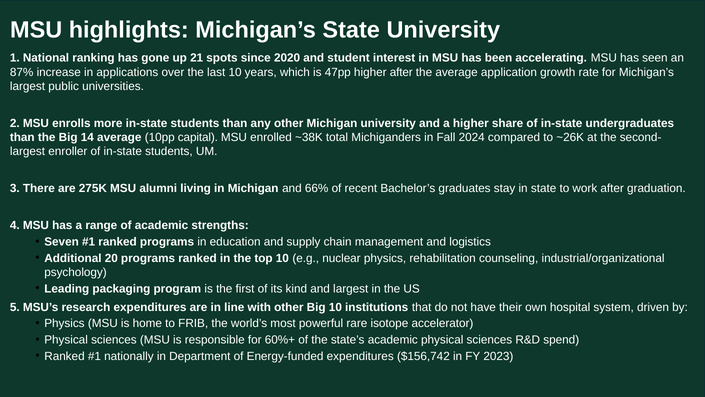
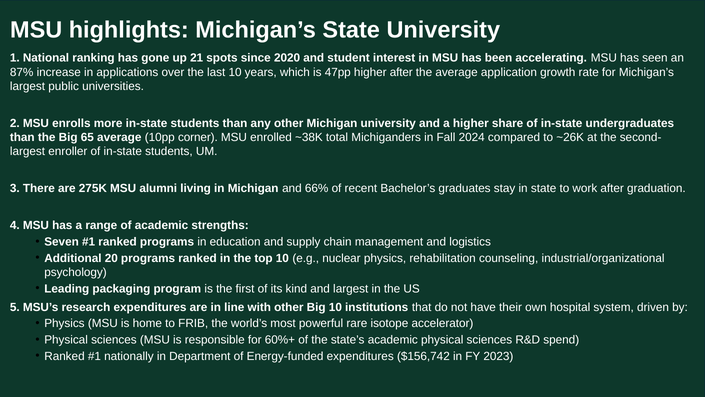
14: 14 -> 65 (87, 137)
capital: capital -> corner (198, 137)
